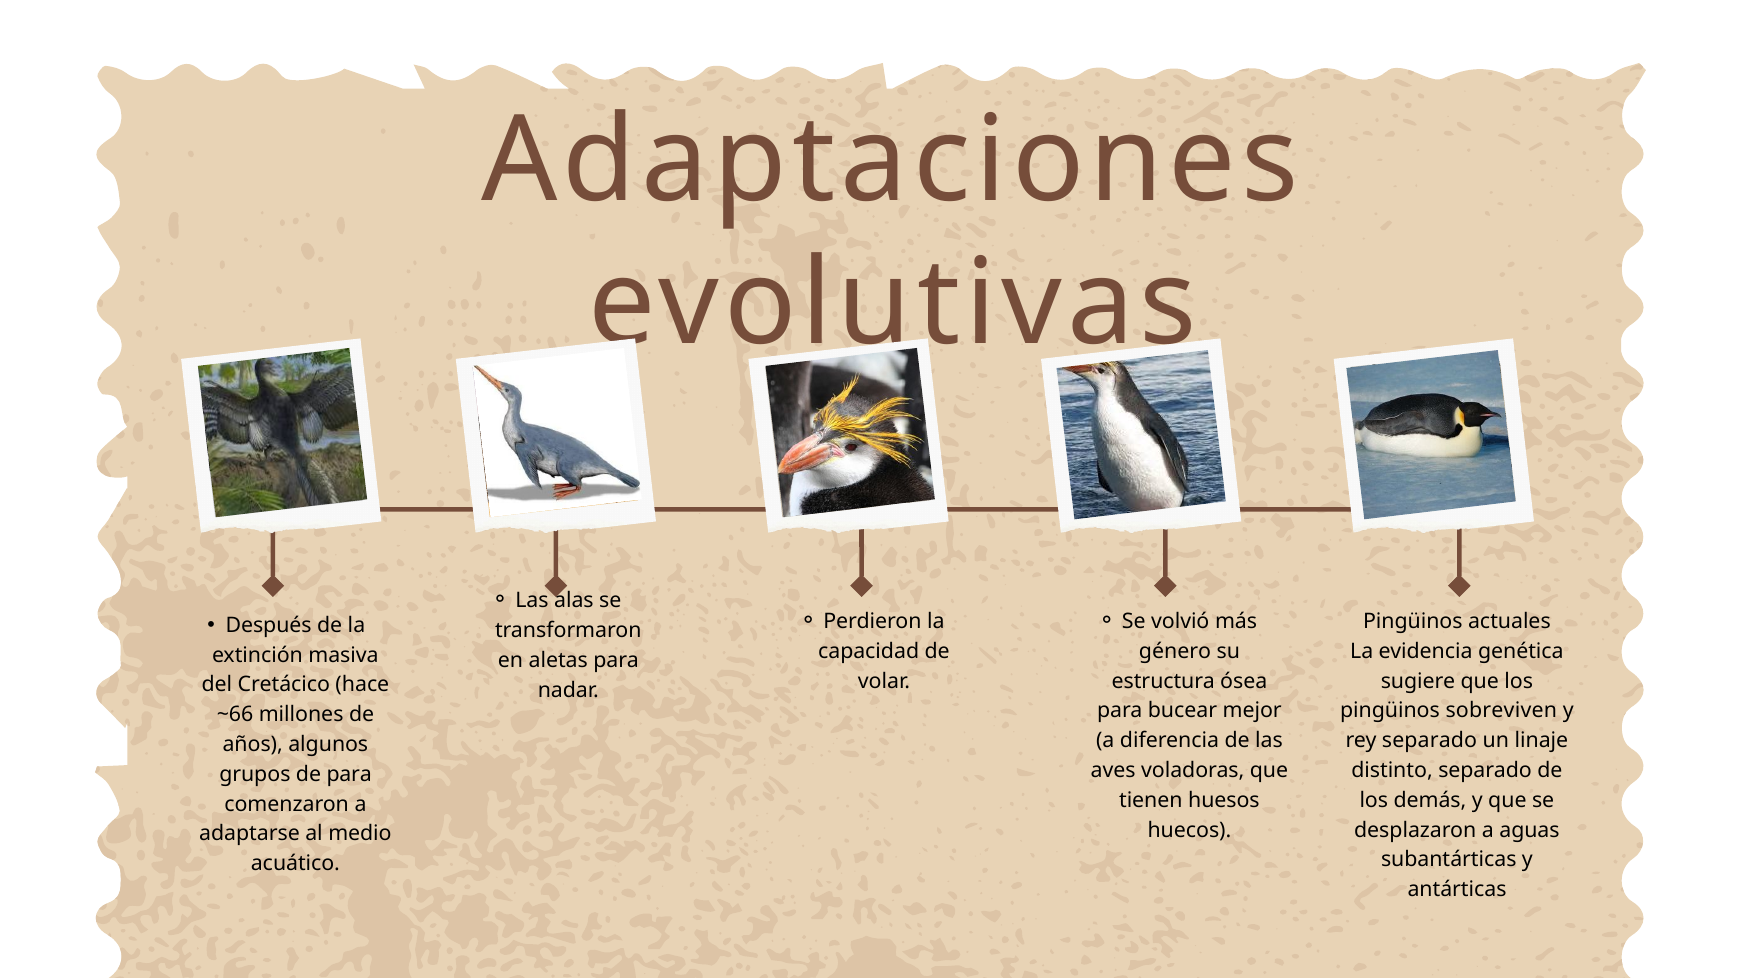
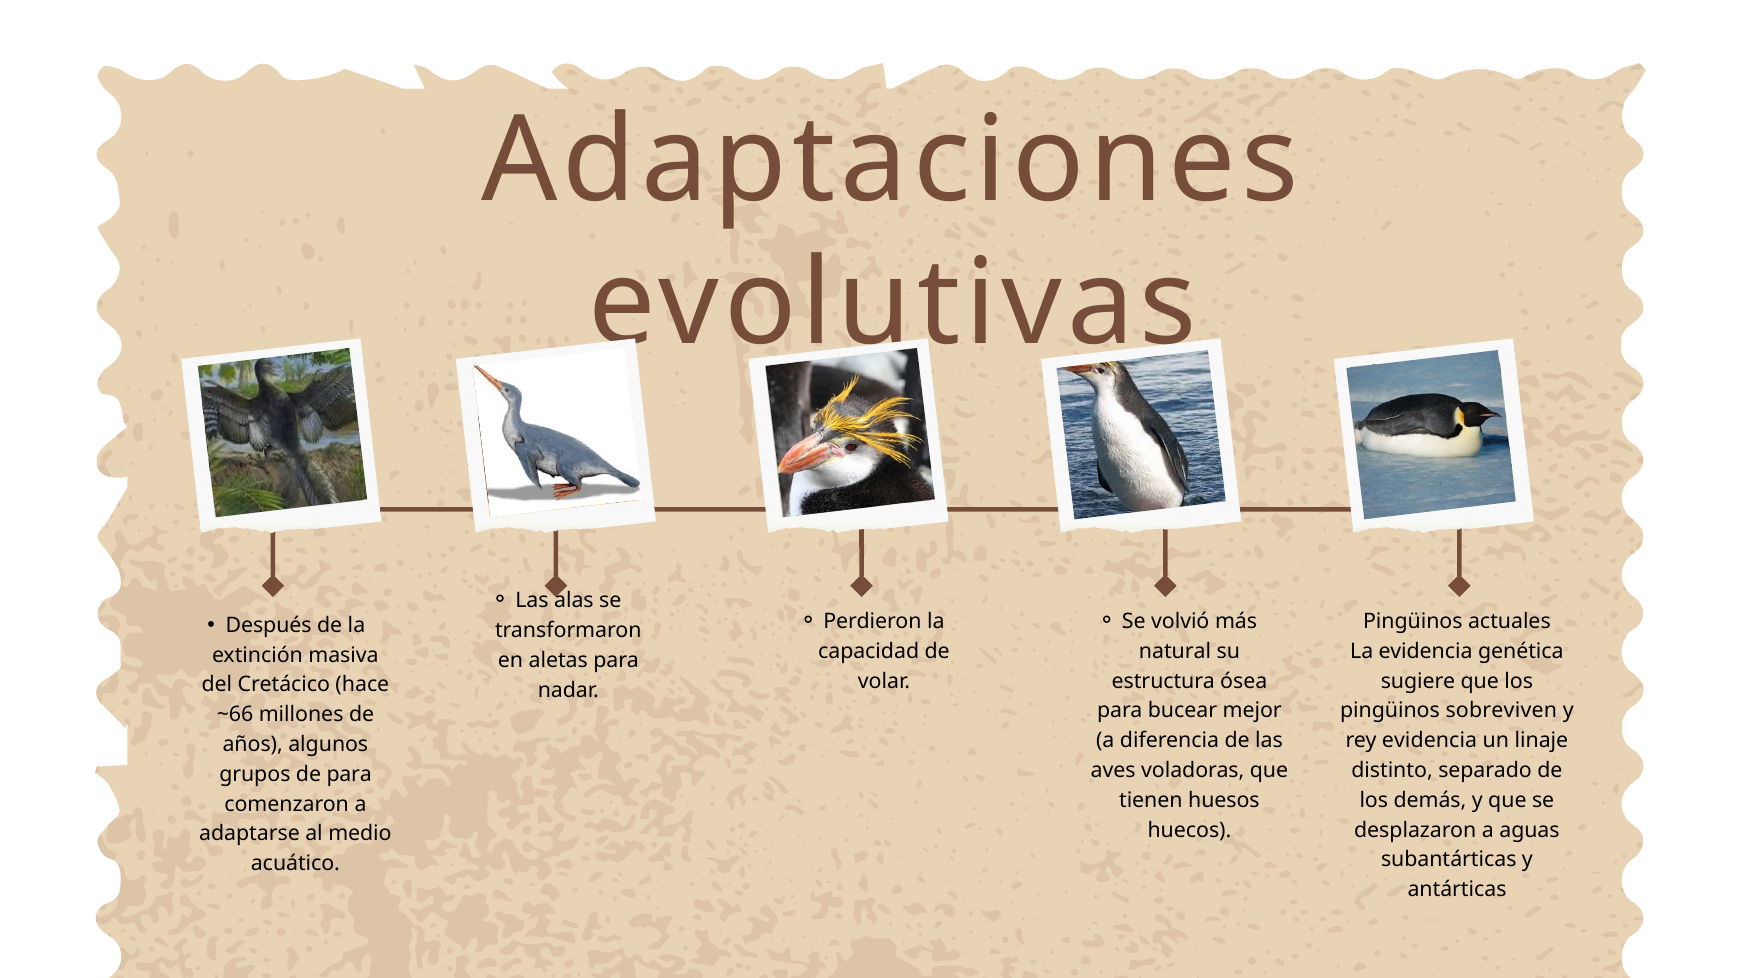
género: género -> natural (1175, 651)
rey separado: separado -> evidencia (1430, 741)
